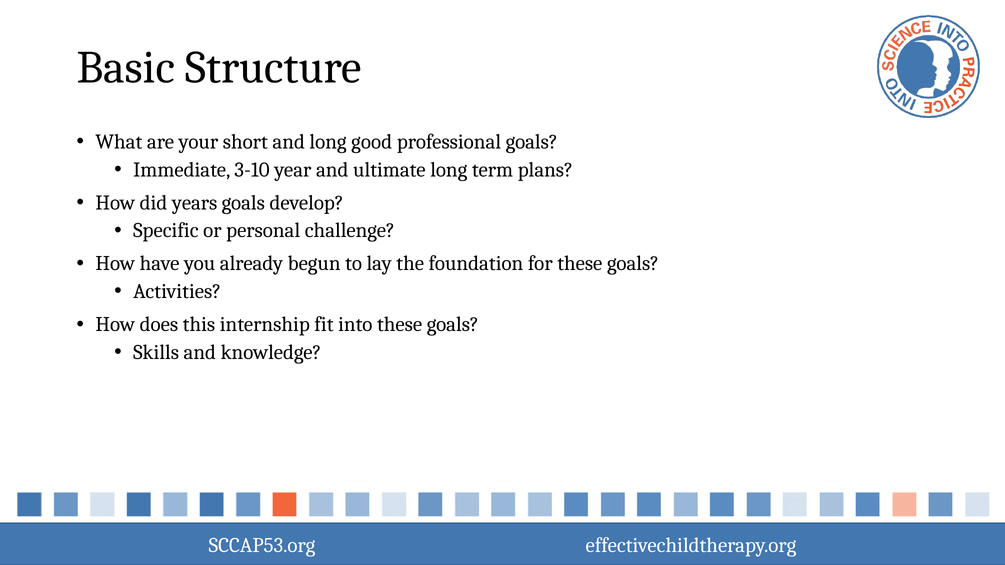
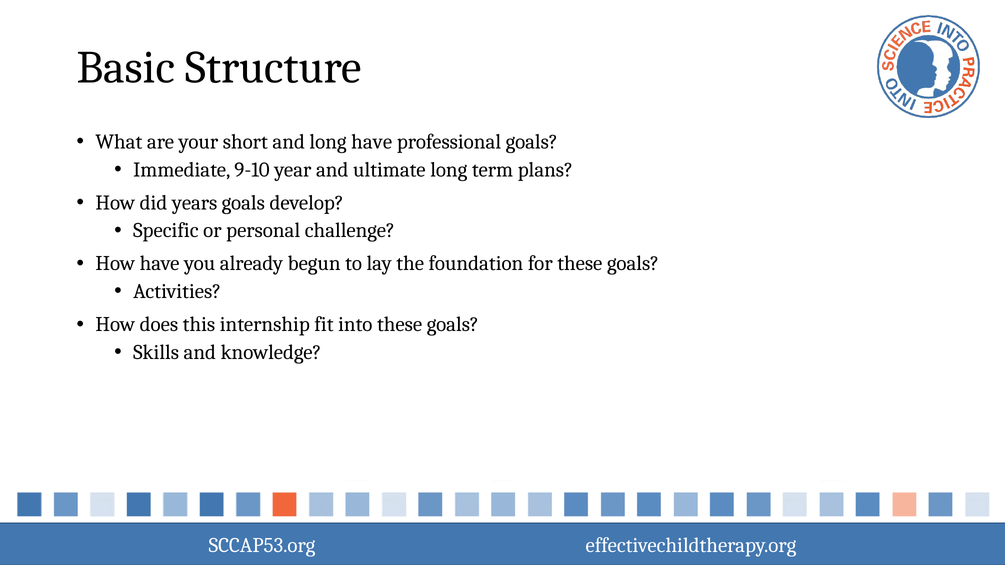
long good: good -> have (372, 142)
3-10: 3-10 -> 9-10 (252, 170)
